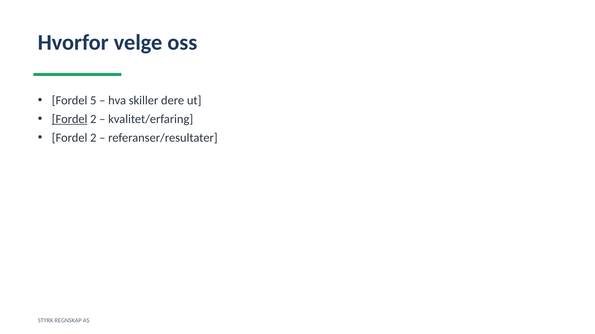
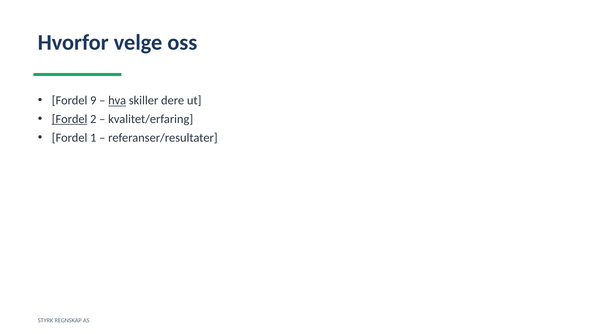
5: 5 -> 9 (93, 101)
hva underline: none -> present (117, 101)
2: 2 -> 1 (93, 138)
